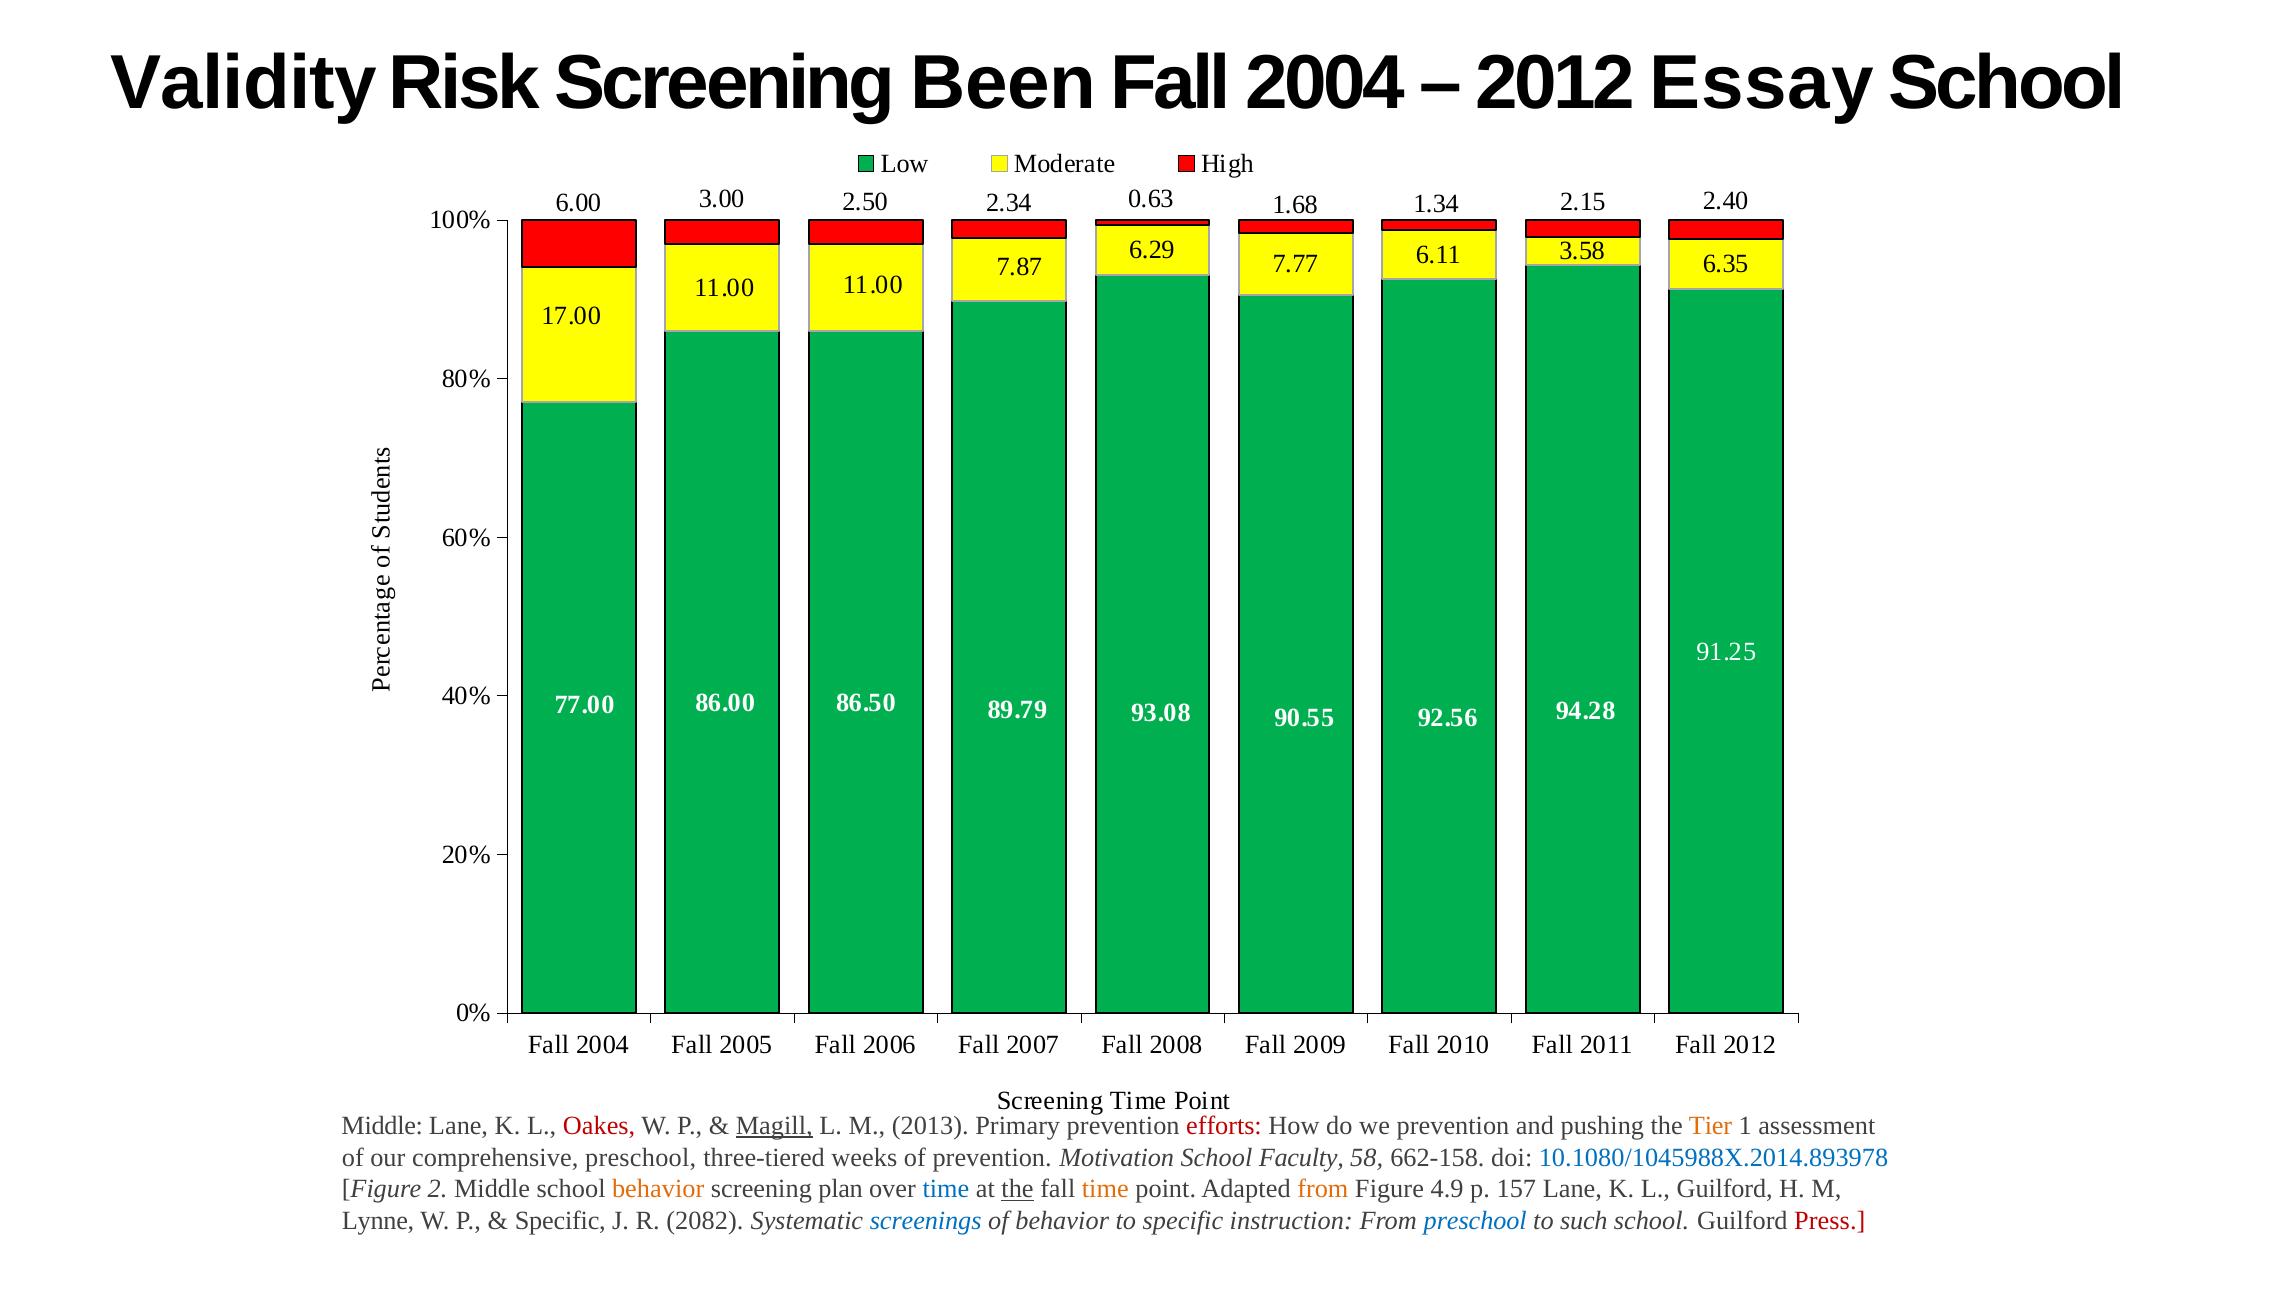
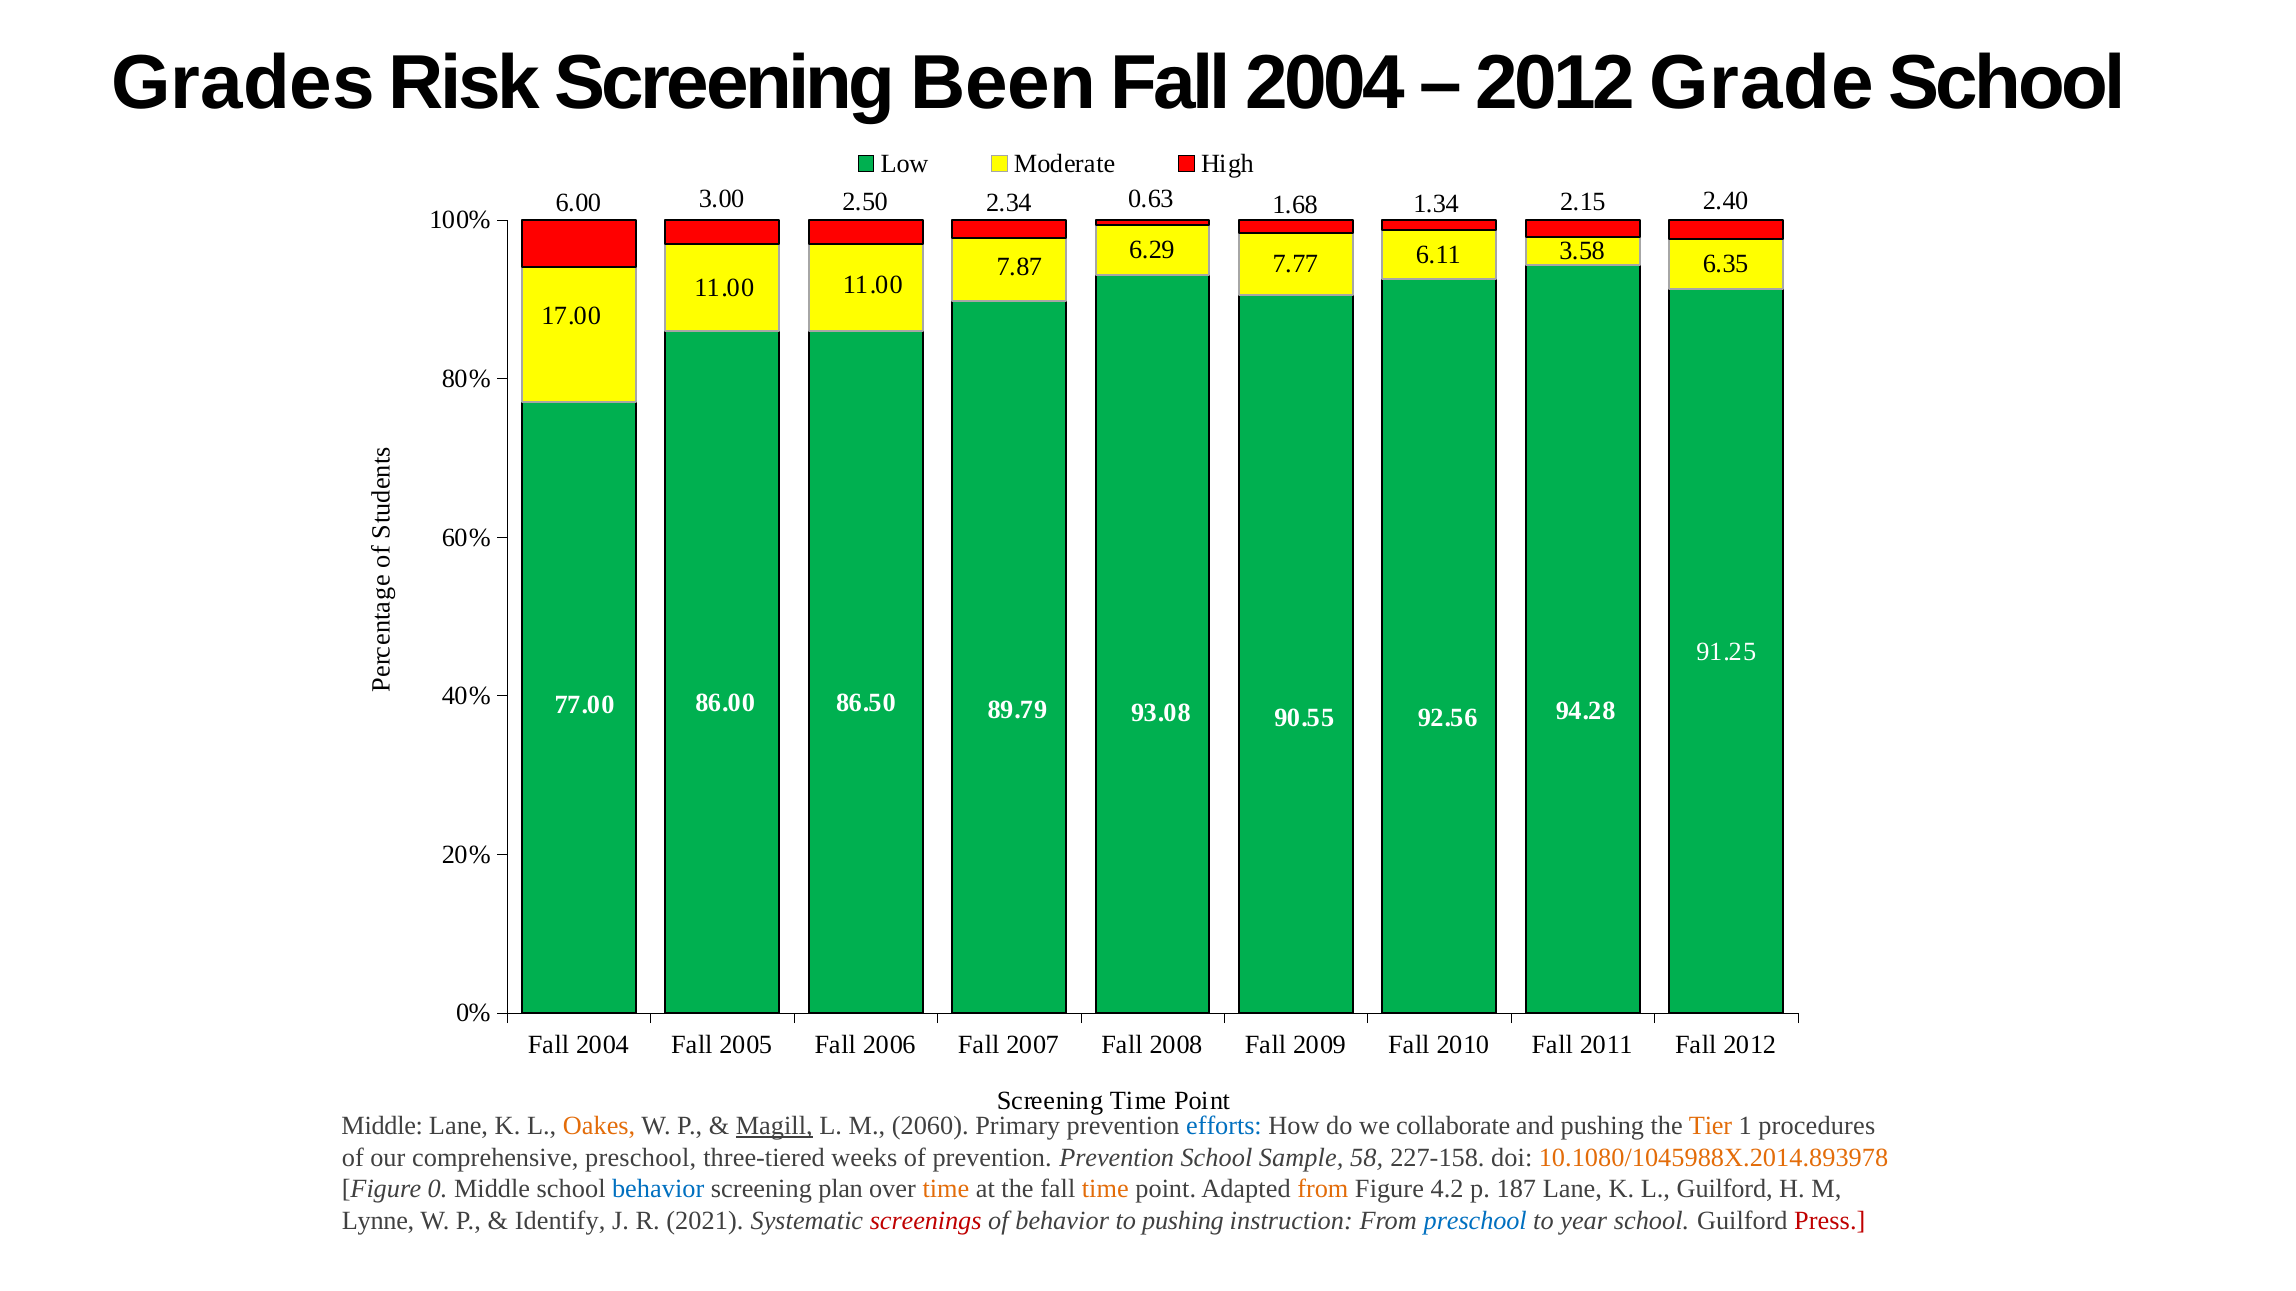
Validity: Validity -> Grades (243, 84)
Essay: Essay -> Grade (1762, 84)
Oakes colour: red -> orange (599, 1126)
2013: 2013 -> 2060 (930, 1126)
efforts colour: red -> blue (1224, 1126)
we prevention: prevention -> collaborate (1453, 1126)
assessment: assessment -> procedures (1817, 1126)
prevention Motivation: Motivation -> Prevention (1117, 1158)
Faculty: Faculty -> Sample (1301, 1158)
662-158: 662-158 -> 227-158 (1437, 1158)
10.1080/1045988X.2014.893978 colour: blue -> orange (1714, 1158)
2: 2 -> 0 (438, 1189)
behavior colour: orange -> blue (658, 1189)
time colour: blue -> orange (946, 1189)
the underline: present -> none (1018, 1189)
4.9: 4.9 -> 4.2 (1447, 1189)
157: 157 -> 187 (1516, 1189)
Specific: Specific -> Identify (560, 1221)
2082: 2082 -> 2021 (705, 1221)
screenings colour: blue -> red (926, 1221)
to specific: specific -> pushing (1183, 1221)
such: such -> year (1584, 1221)
